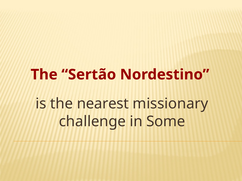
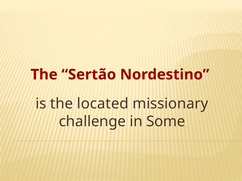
nearest: nearest -> located (103, 104)
